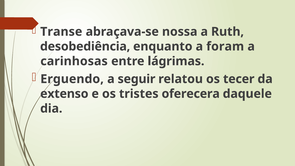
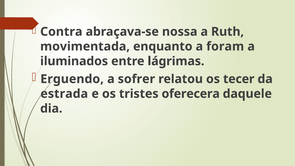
Transe: Transe -> Contra (61, 32)
desobediência: desobediência -> movimentada (85, 46)
carinhosas: carinhosas -> iluminados (74, 61)
seguir: seguir -> sofrer (136, 79)
extenso: extenso -> estrada (64, 94)
